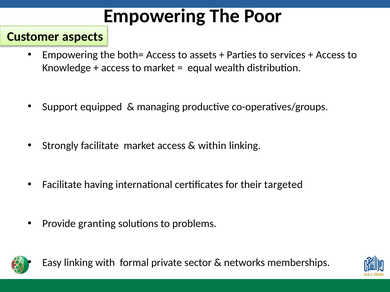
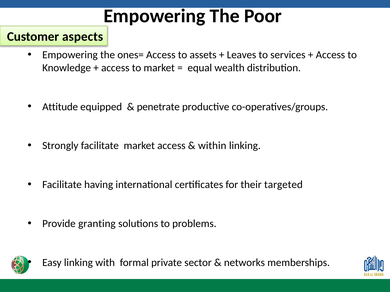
both=: both= -> ones= (131, 55)
Parties: Parties -> Leaves (242, 55)
Support: Support -> Attitude (60, 107)
managing: managing -> penetrate (158, 107)
